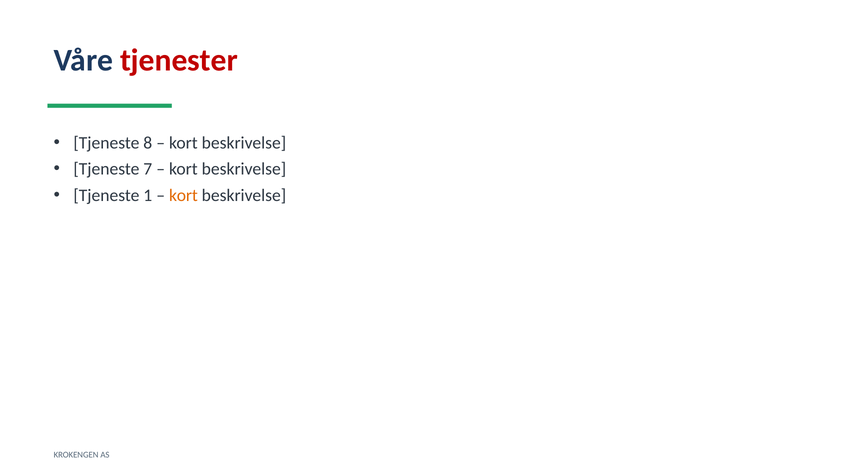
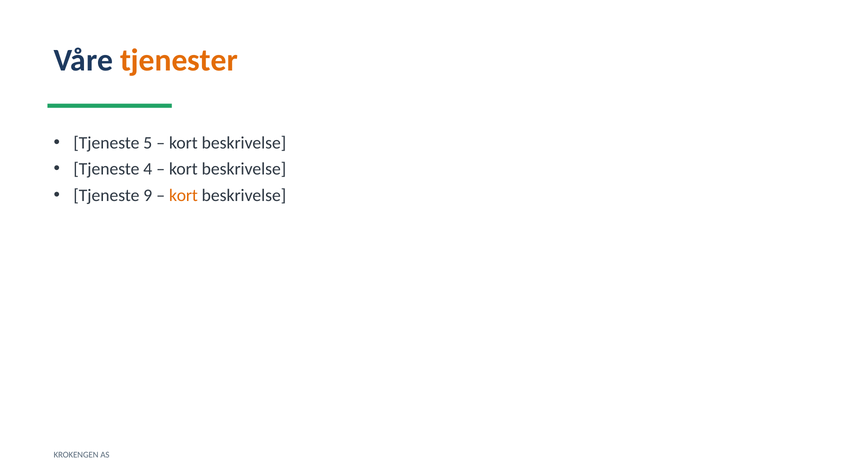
tjenester colour: red -> orange (179, 60)
8: 8 -> 5 (148, 143)
7: 7 -> 4 (148, 169)
1: 1 -> 9 (148, 195)
